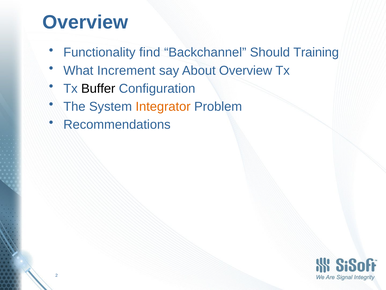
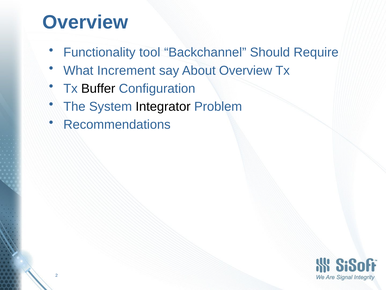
find: find -> tool (150, 52)
Training: Training -> Require (316, 52)
Integrator colour: orange -> black (163, 106)
